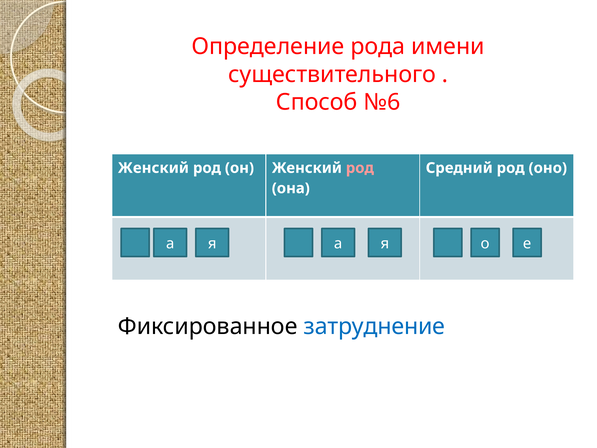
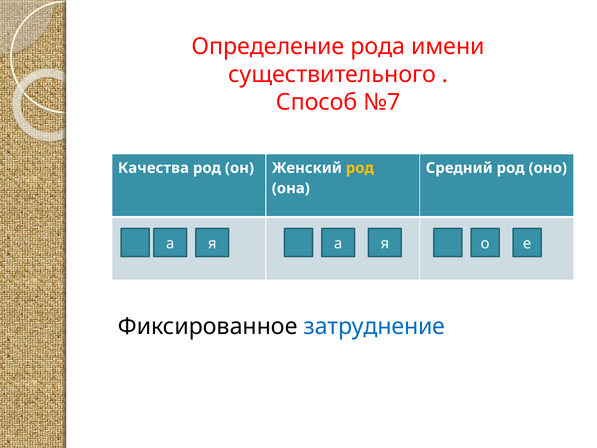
№6: №6 -> №7 (382, 102)
Женский: Женский -> Качества (153, 168)
род colour: pink -> yellow (360, 168)
